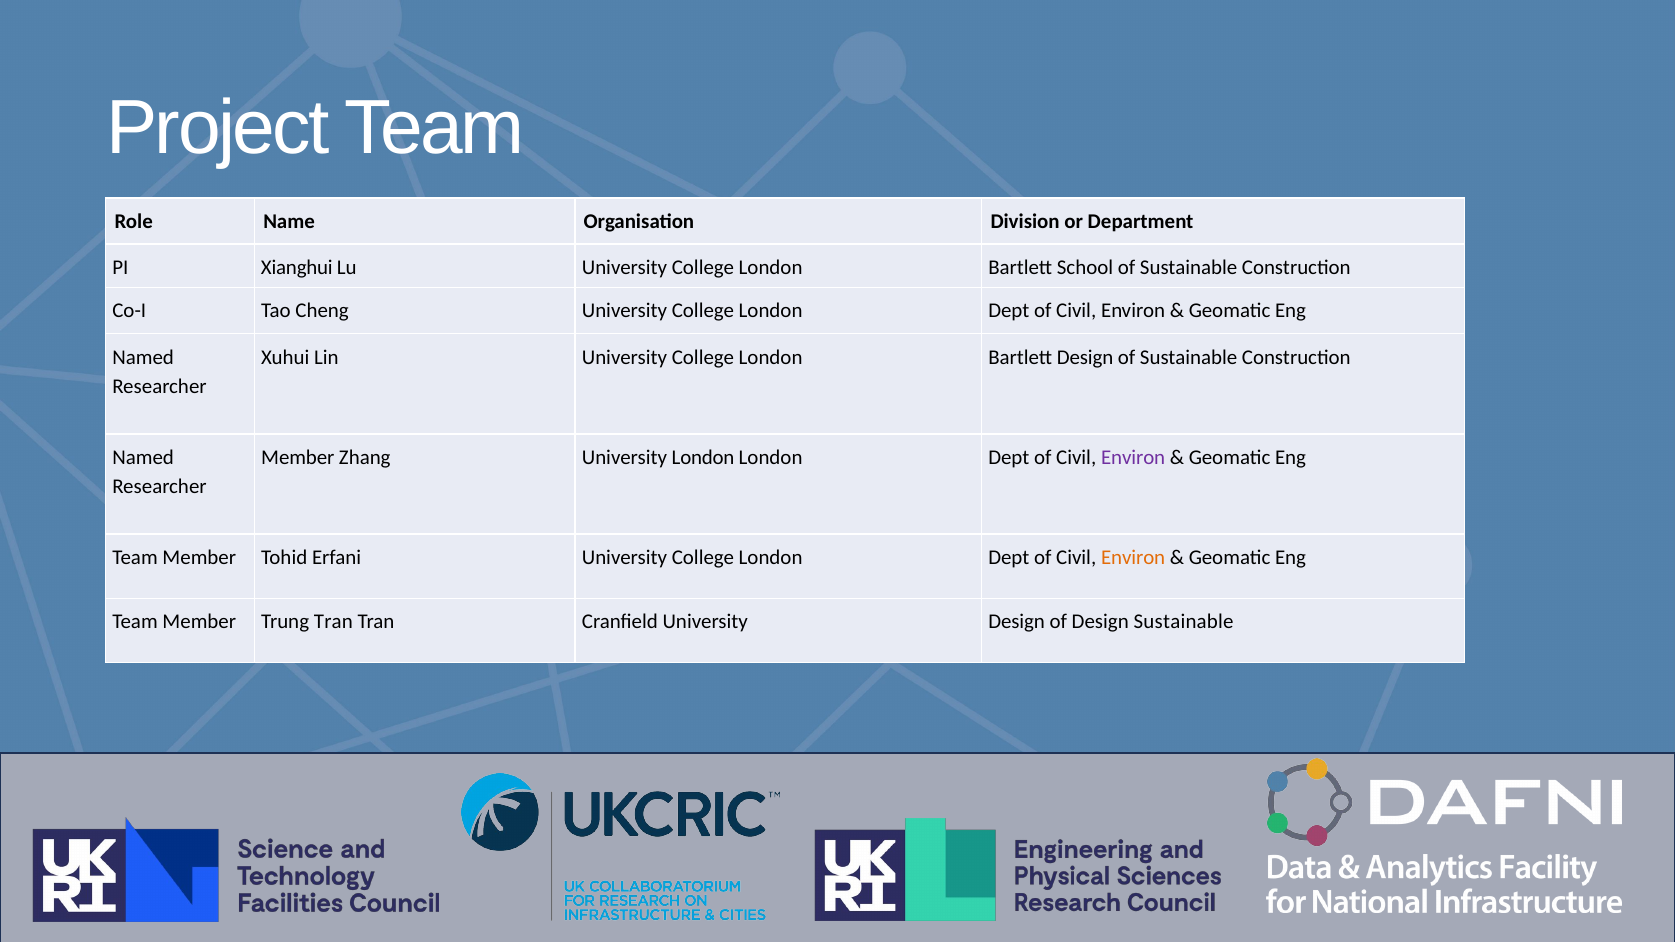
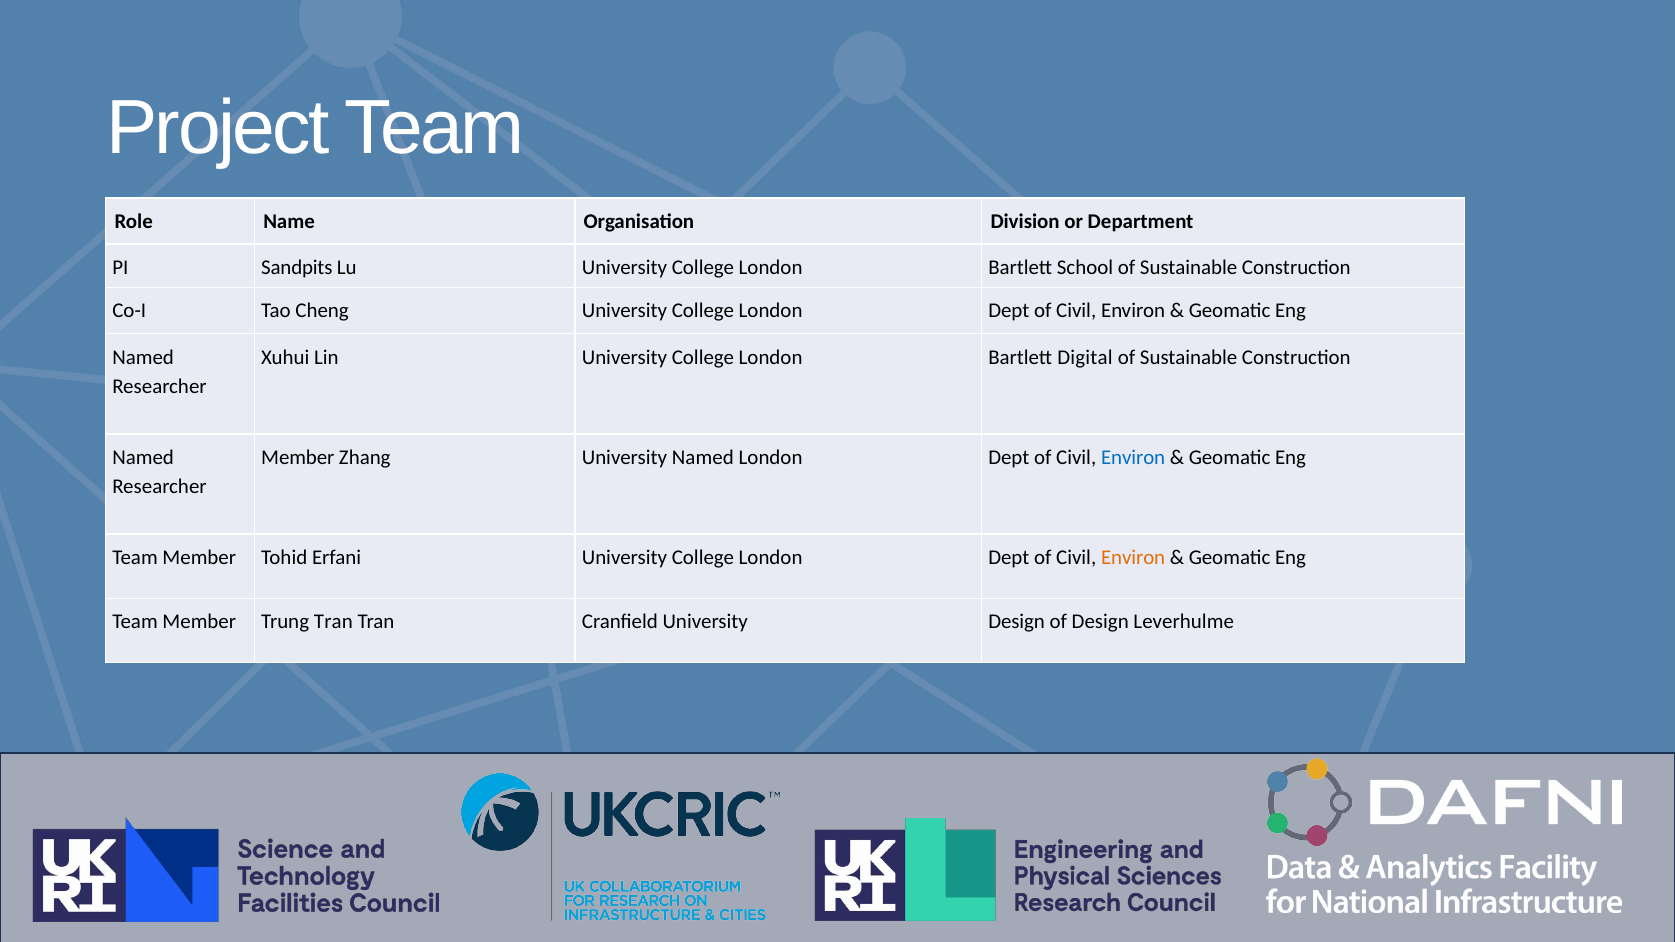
Xianghui: Xianghui -> Sandpits (297, 268)
Bartlett Design: Design -> Digital (1085, 357)
University London: London -> Named (703, 458)
Environ colour: purple -> blue (1133, 458)
Design Sustainable: Sustainable -> Leverhulme (1184, 622)
